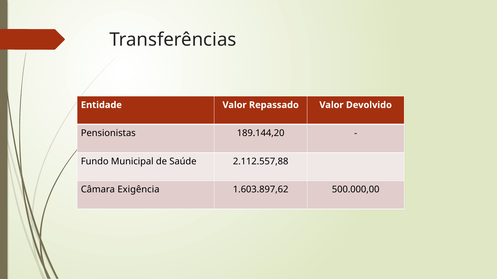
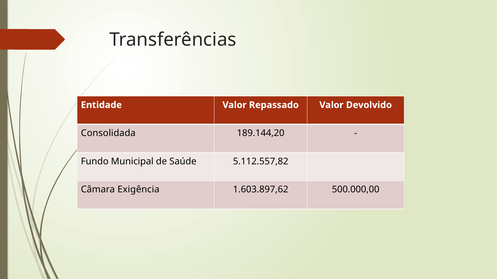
Pensionistas: Pensionistas -> Consolidada (108, 133)
2.112.557,88: 2.112.557,88 -> 5.112.557,82 (261, 162)
